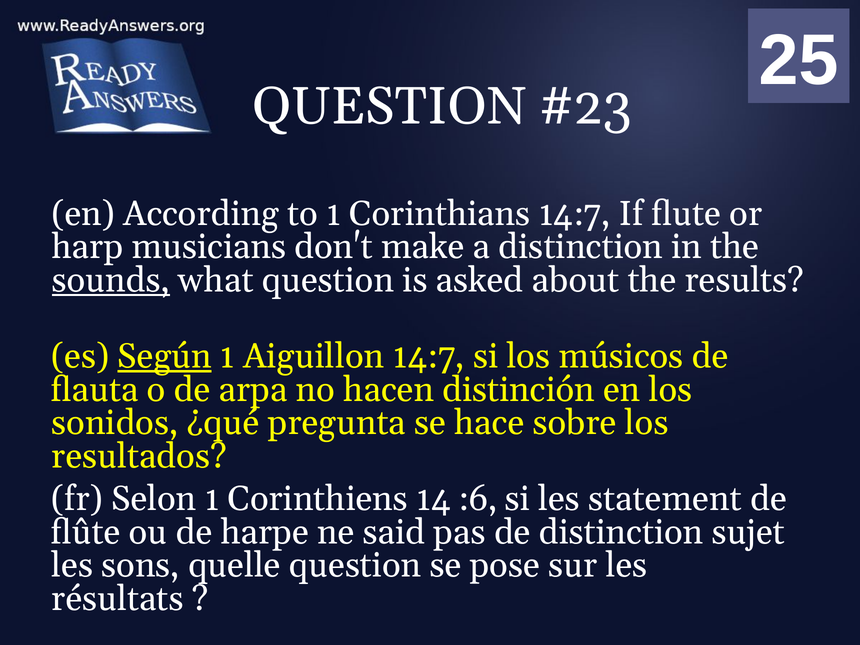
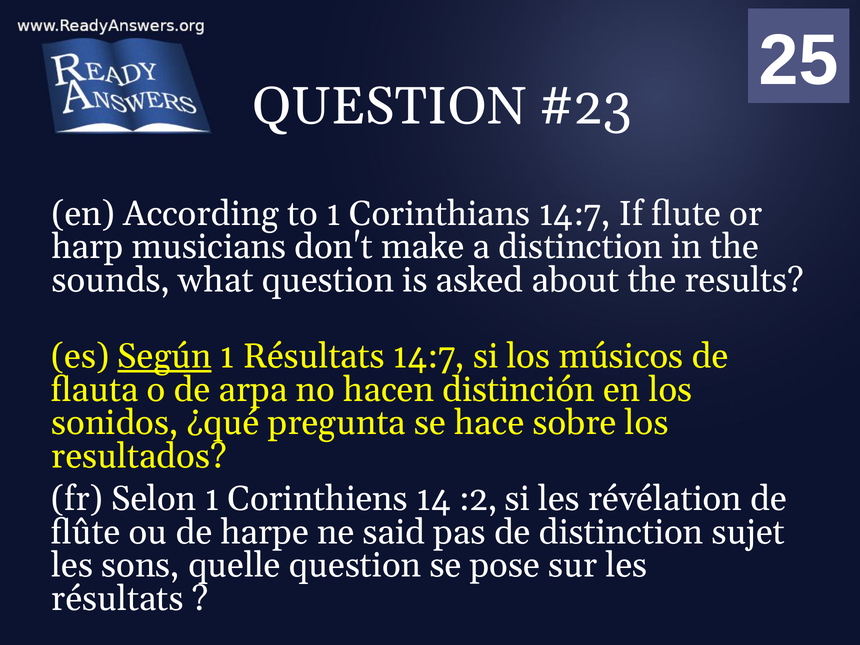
sounds underline: present -> none (111, 280)
1 Aiguillon: Aiguillon -> Résultats (314, 356)
:6: :6 -> :2 (478, 499)
statement: statement -> révélation (665, 499)
